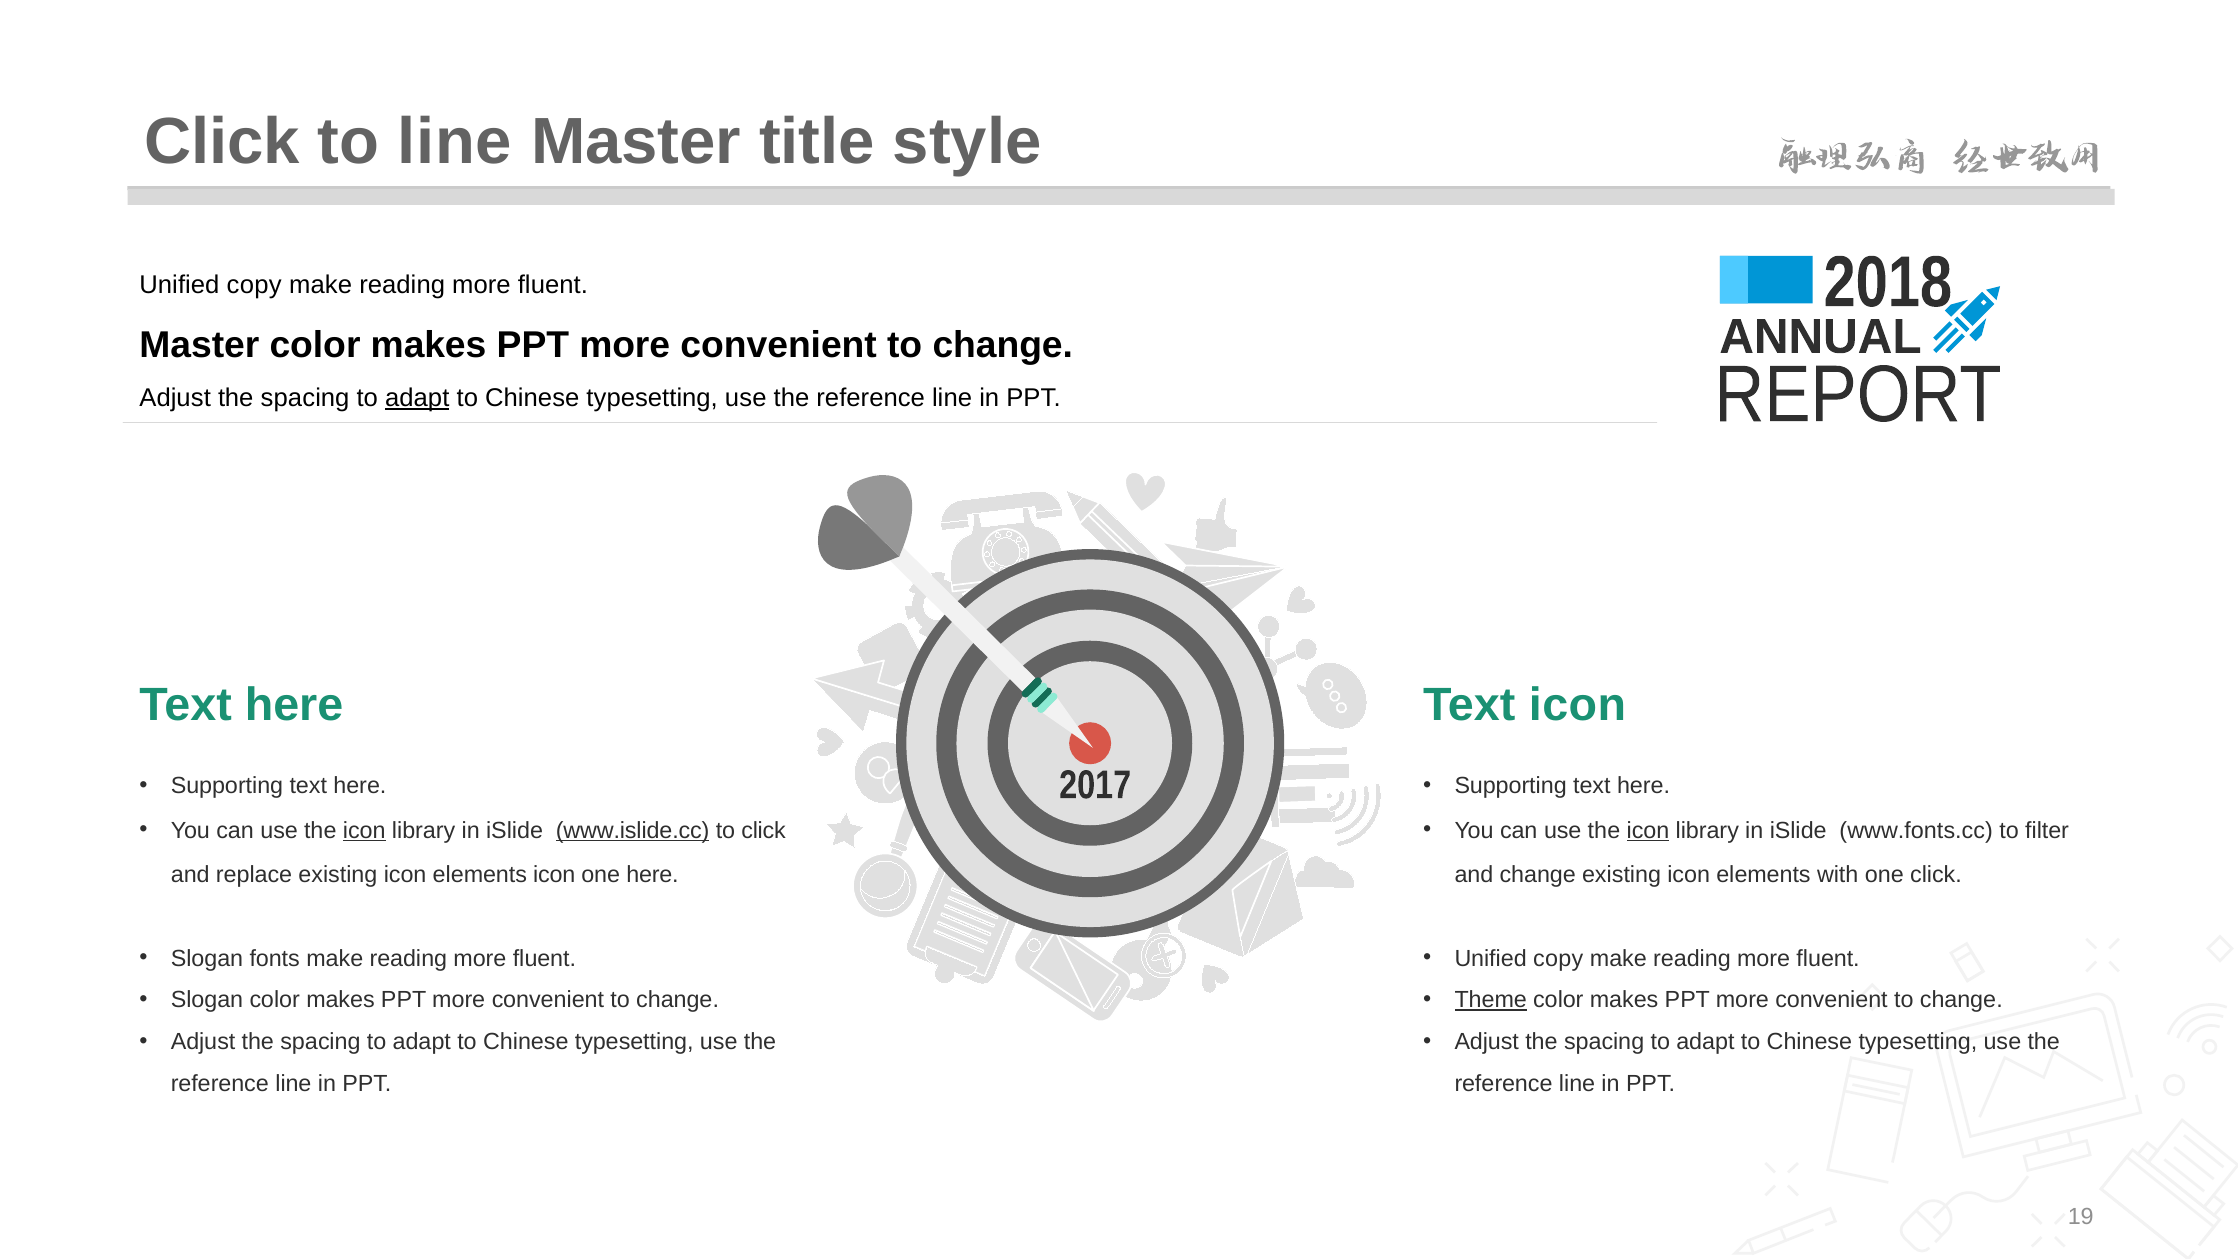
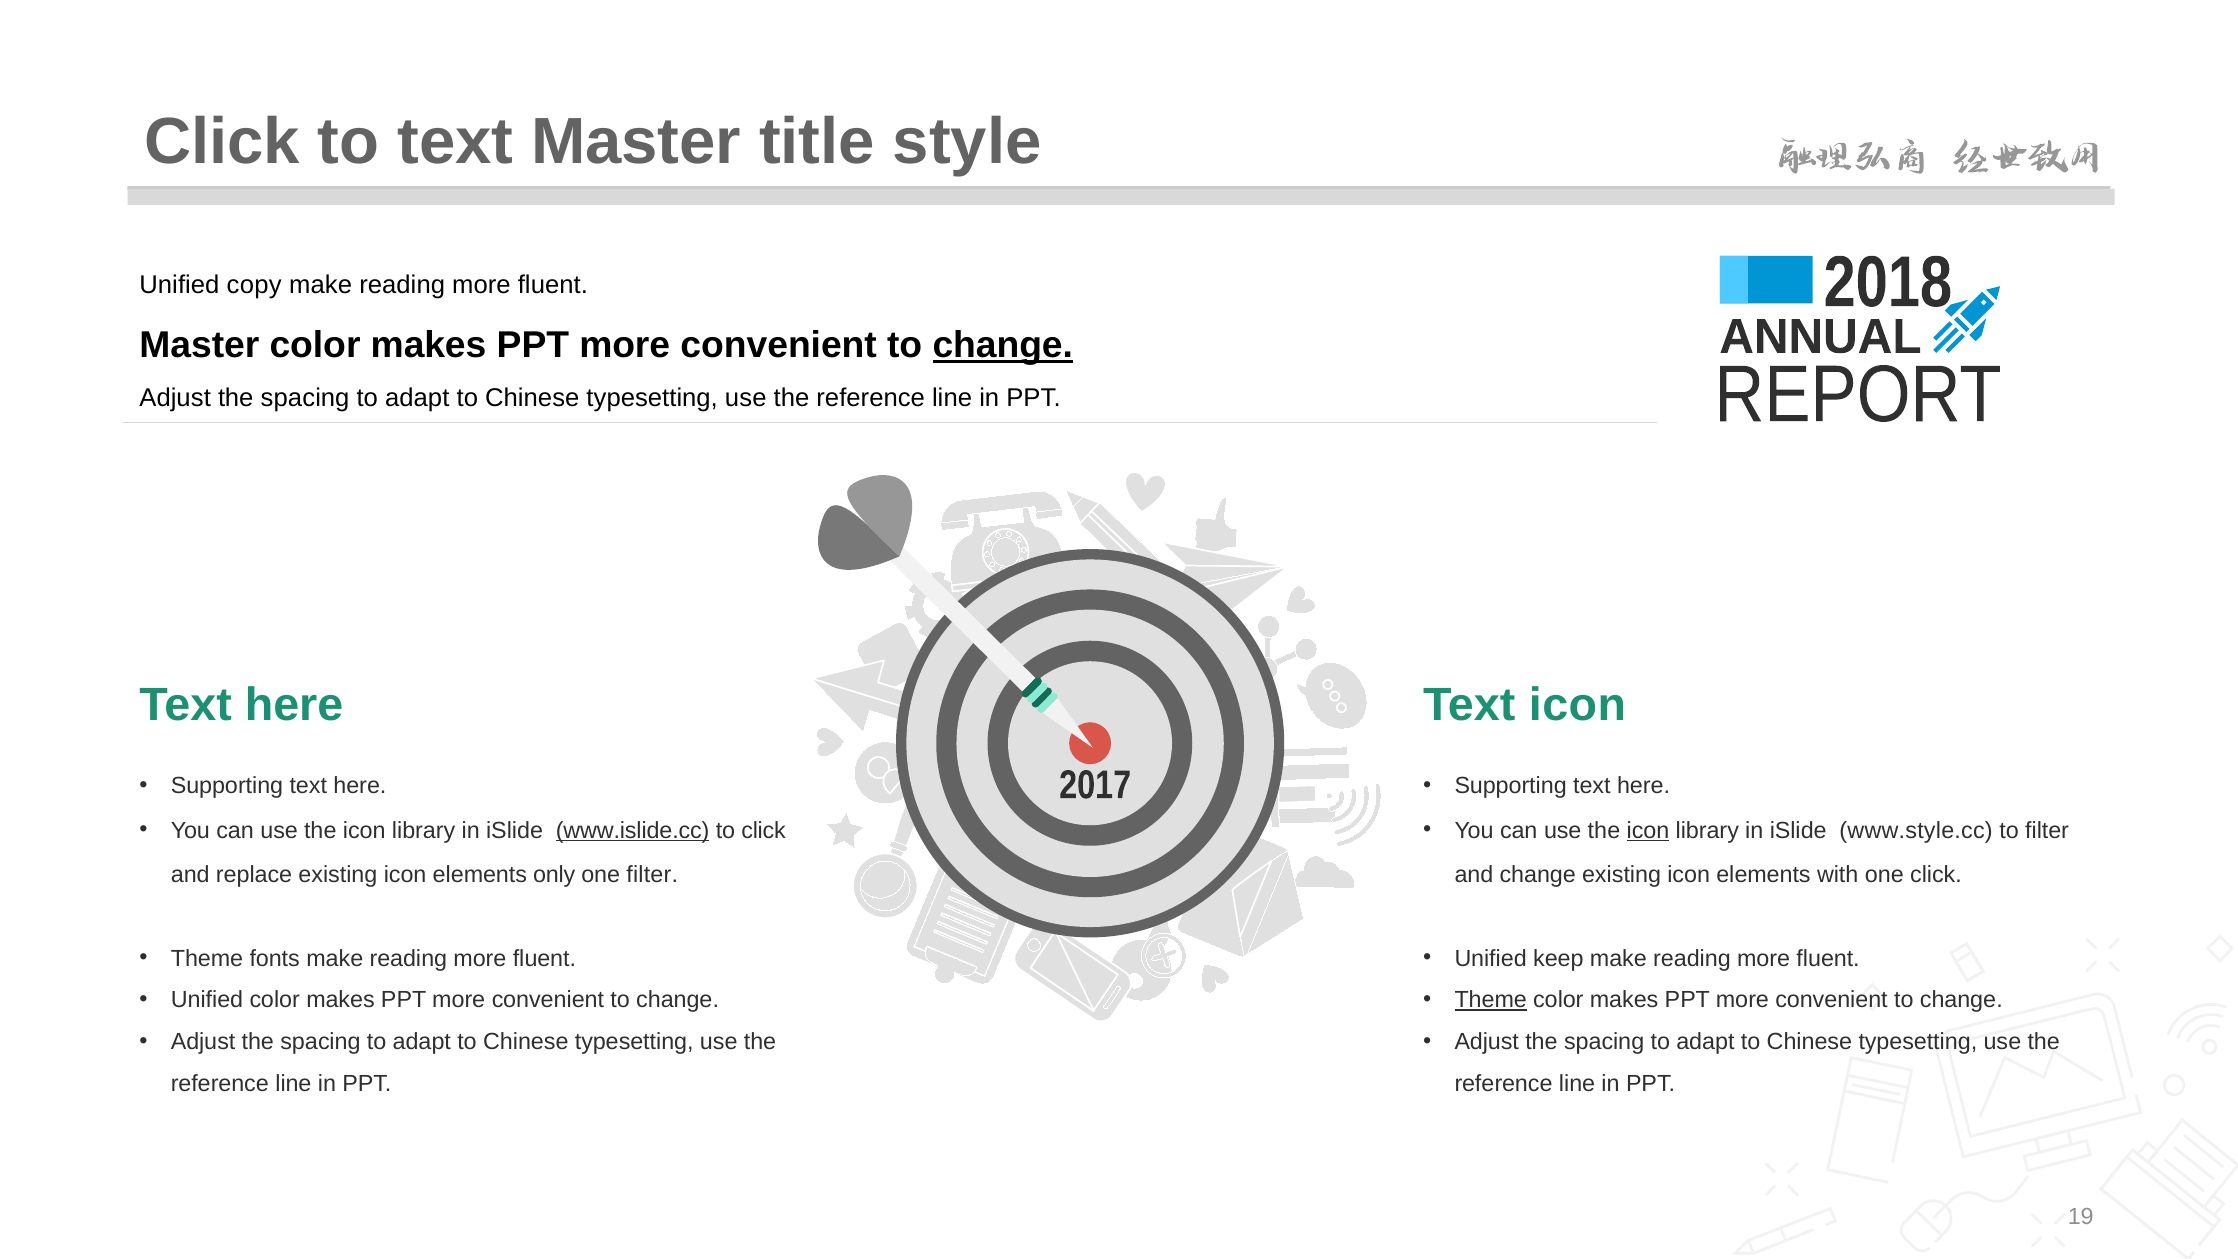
to line: line -> text (455, 142)
change underline: none -> present (1003, 346)
adapt underline: present -> none (417, 398)
icon underline: present -> none (364, 830)
www.fonts.cc: www.fonts.cc -> www.style.cc (1916, 830)
elements icon: icon -> only (554, 875)
one here: here -> filter (652, 875)
Slogan: Slogan -> Theme (207, 958)
copy: copy -> keep (1558, 958)
Slogan: Slogan -> Unified (207, 1000)
